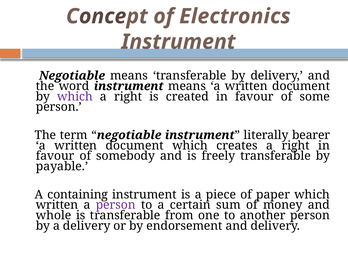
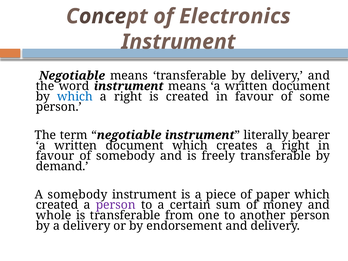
which colour: purple -> blue (75, 97)
payable: payable -> demand (62, 166)
A containing: containing -> somebody (78, 195)
written: written -> created (57, 205)
